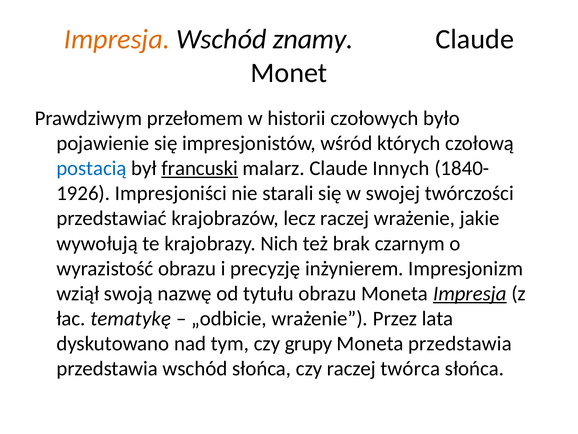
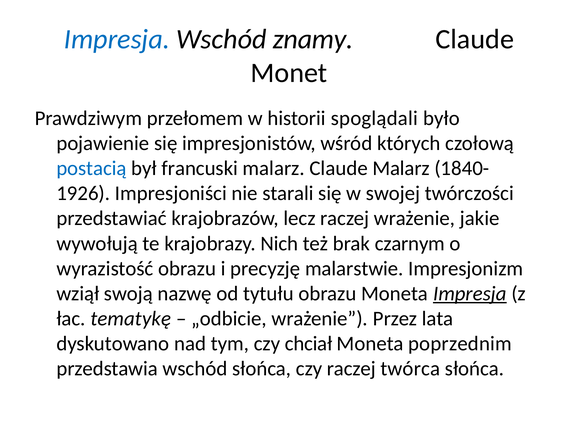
Impresja colour: orange -> blue (117, 39)
czołowych: czołowych -> spoglądali (374, 118)
francuski underline: present -> none (200, 168)
Claude Innych: Innych -> Malarz (401, 168)
inżynierem: inżynierem -> malarstwie (354, 268)
grupy: grupy -> chciał (308, 343)
Moneta przedstawia: przedstawia -> poprzednim (460, 343)
